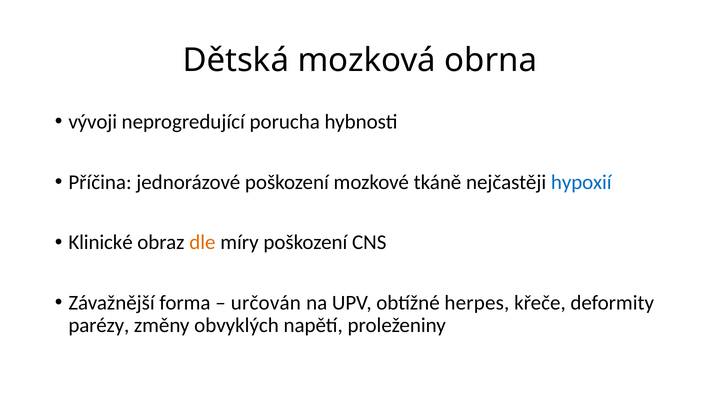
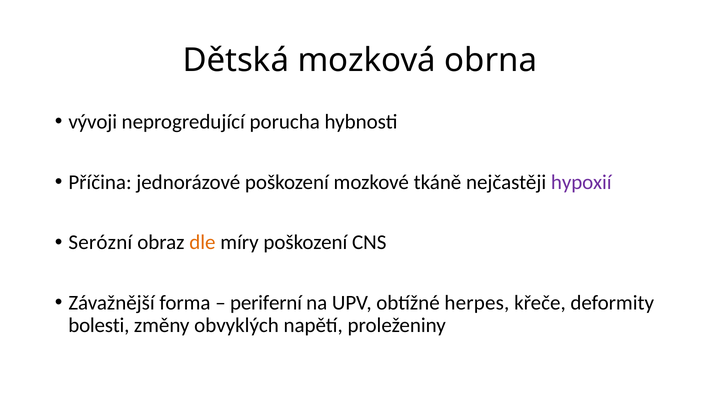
hypoxií colour: blue -> purple (581, 182)
Klinické: Klinické -> Serózní (100, 242)
určován: určován -> periferní (266, 303)
parézy: parézy -> bolesti (99, 326)
